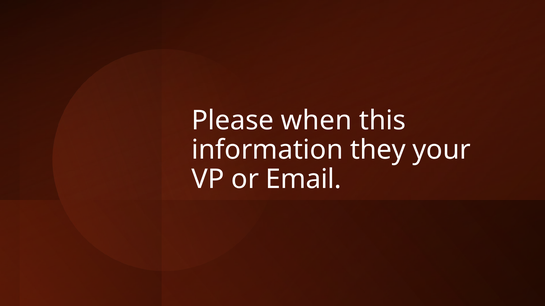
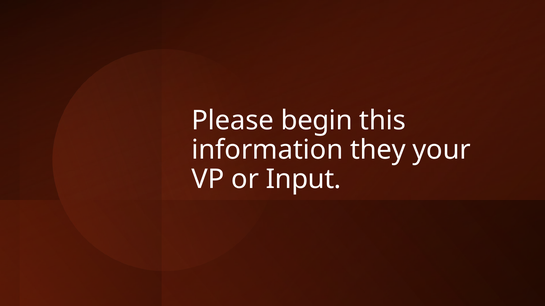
when: when -> begin (317, 121)
Email: Email -> Input (304, 180)
